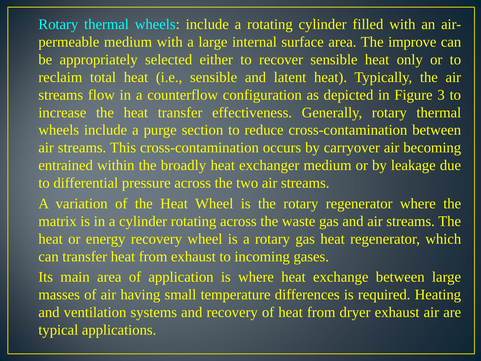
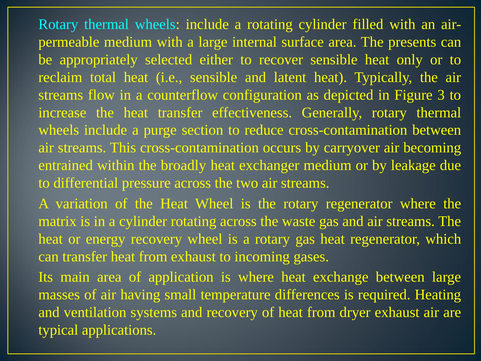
improve: improve -> presents (412, 42)
